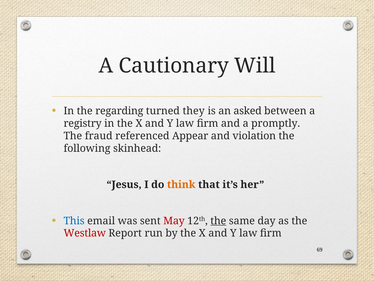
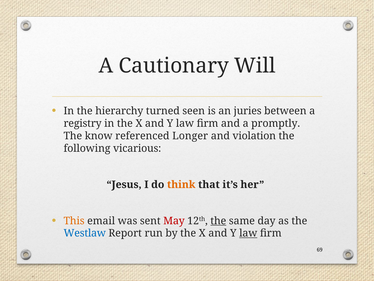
regarding: regarding -> hierarchy (119, 111)
they: they -> seen (194, 111)
asked: asked -> juries (248, 111)
fraud: fraud -> know (99, 136)
Appear: Appear -> Longer (190, 136)
skinhead: skinhead -> vicarious (137, 148)
This colour: blue -> orange (74, 220)
Westlaw colour: red -> blue (85, 233)
law underline: none -> present (248, 233)
